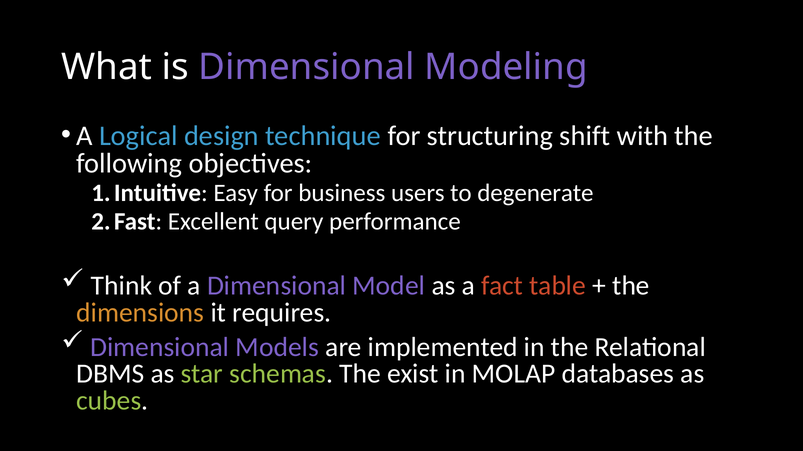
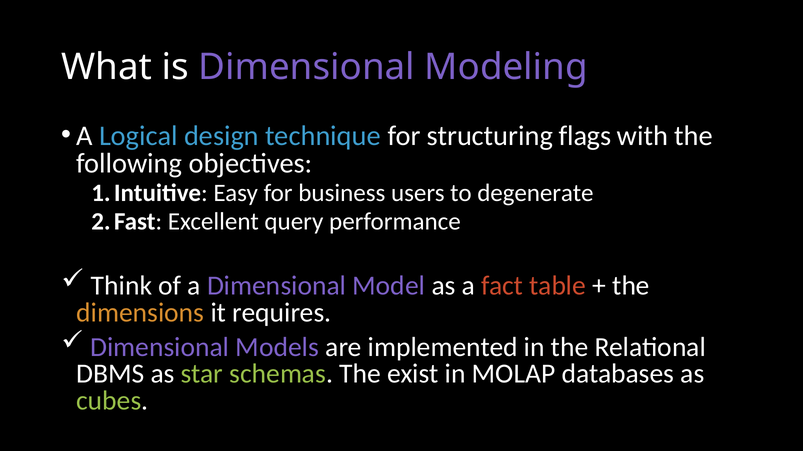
shift: shift -> flags (585, 136)
